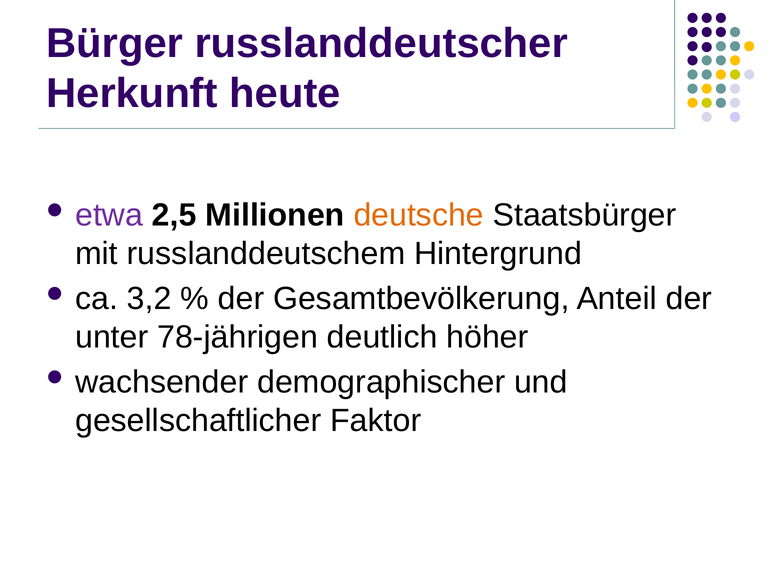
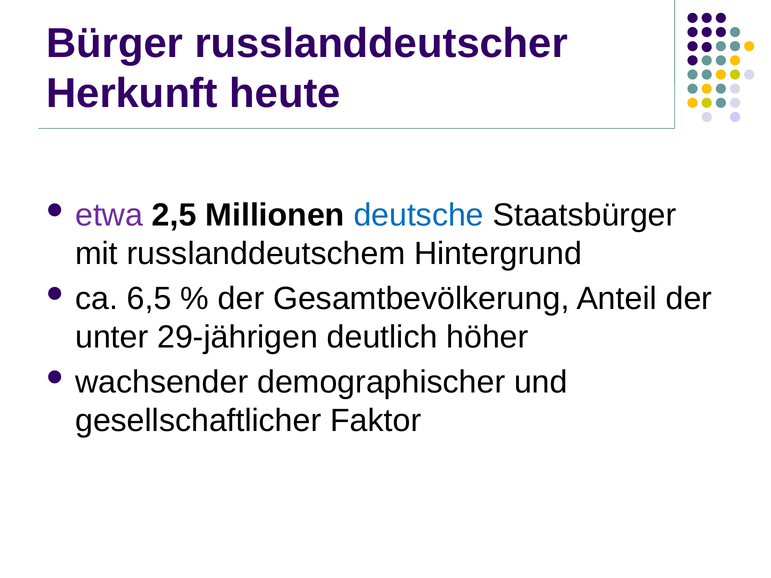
deutsche colour: orange -> blue (419, 215)
3,2: 3,2 -> 6,5 (149, 299)
78-jährigen: 78-jährigen -> 29-jährigen (238, 337)
